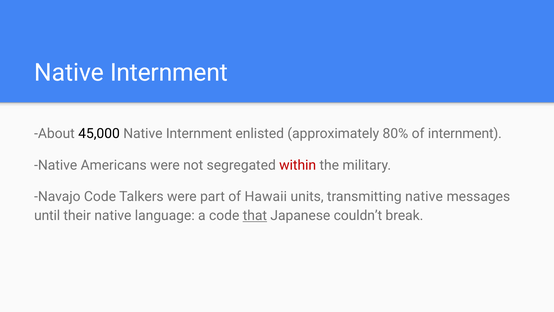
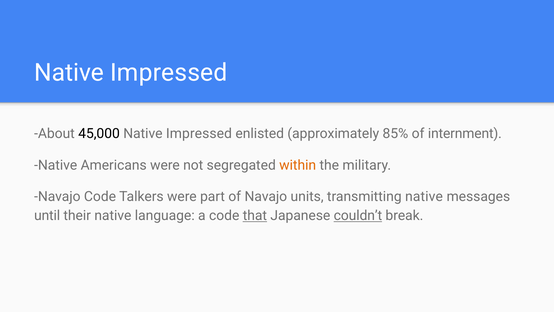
Internment: Internment -> Impressed (169, 73)
Internment: Internment -> Impressed (199, 134)
80%: 80% -> 85% (395, 134)
within colour: red -> orange (298, 165)
of Hawaii: Hawaii -> Navajo (266, 196)
couldn’t underline: none -> present (358, 216)
